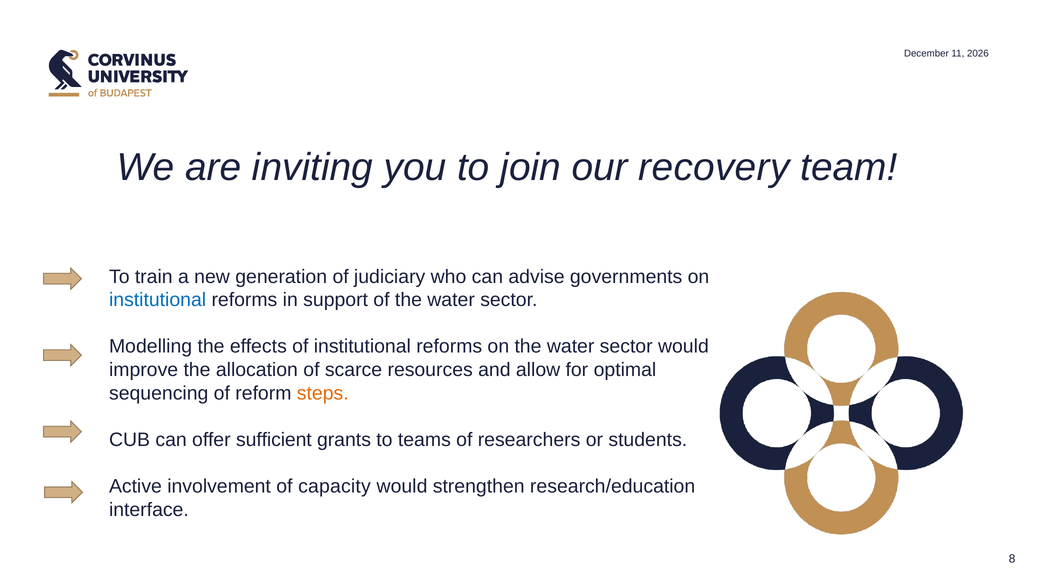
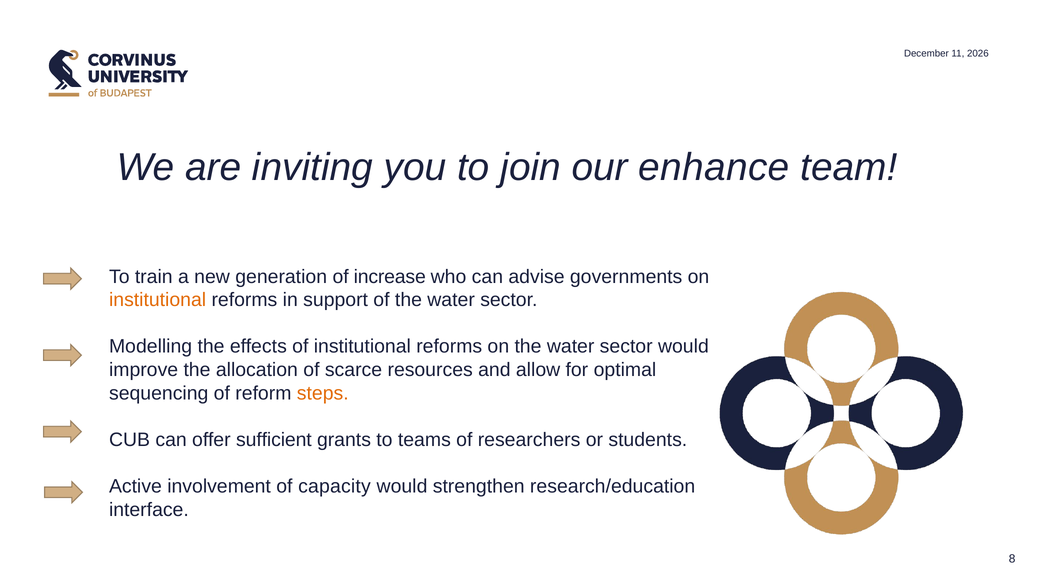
recovery: recovery -> enhance (714, 167)
judiciary: judiciary -> increase (390, 277)
institutional colour: blue -> orange (158, 300)
